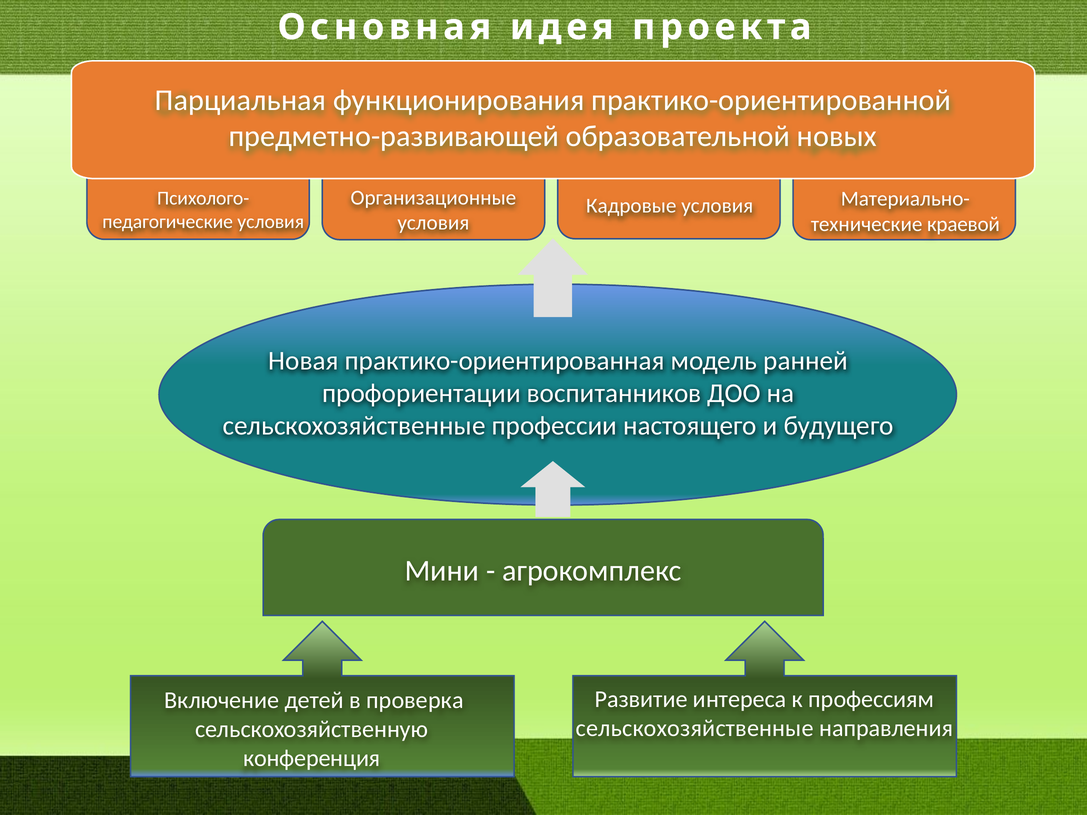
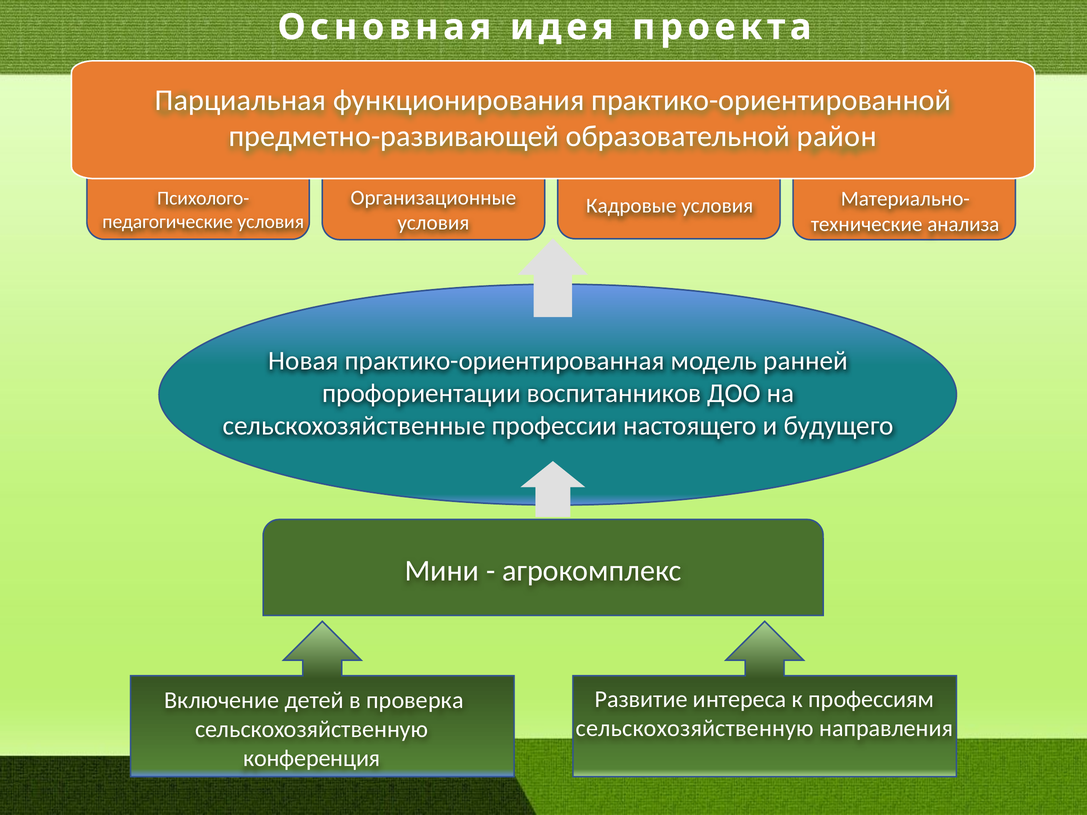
новых: новых -> район (837, 137)
краевой: краевой -> анализа (963, 224)
сельскохозяйственные: сельскохозяйственные -> сельскохозяйственную (695, 729)
